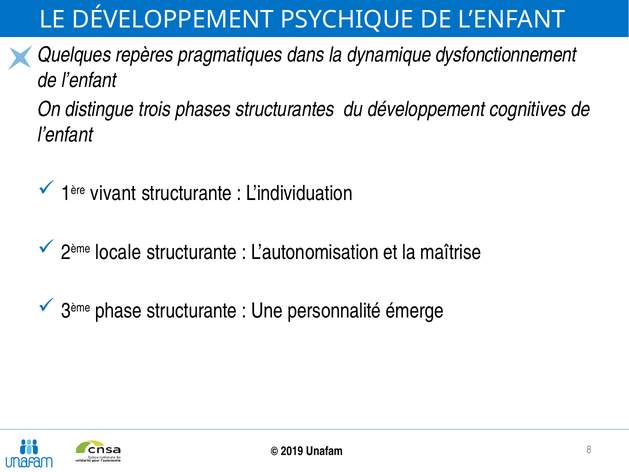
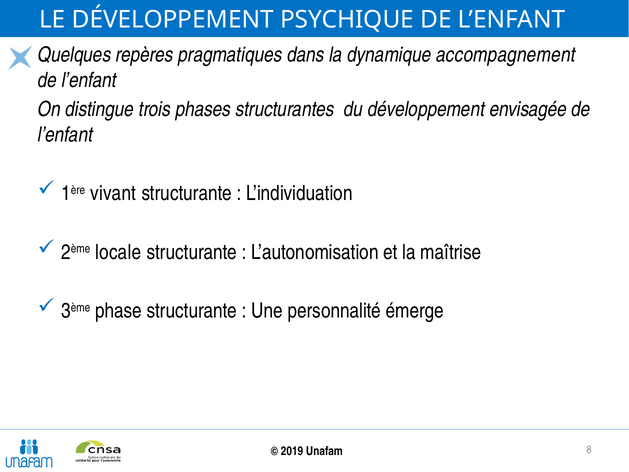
dysfonctionnement: dysfonctionnement -> accompagnement (506, 55)
cognitives: cognitives -> envisagée (528, 109)
